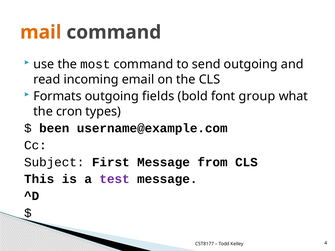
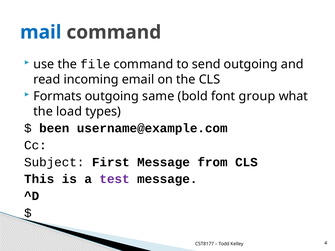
mail colour: orange -> blue (41, 32)
most: most -> file (95, 64)
fields: fields -> same (158, 96)
cron: cron -> load (69, 111)
